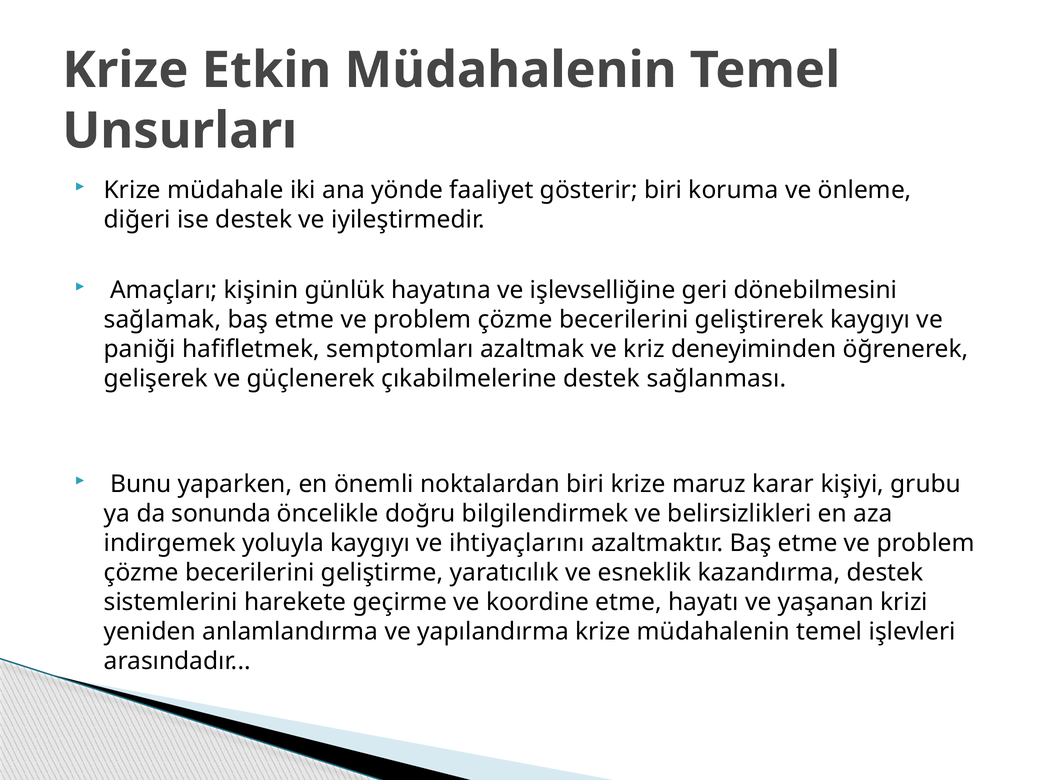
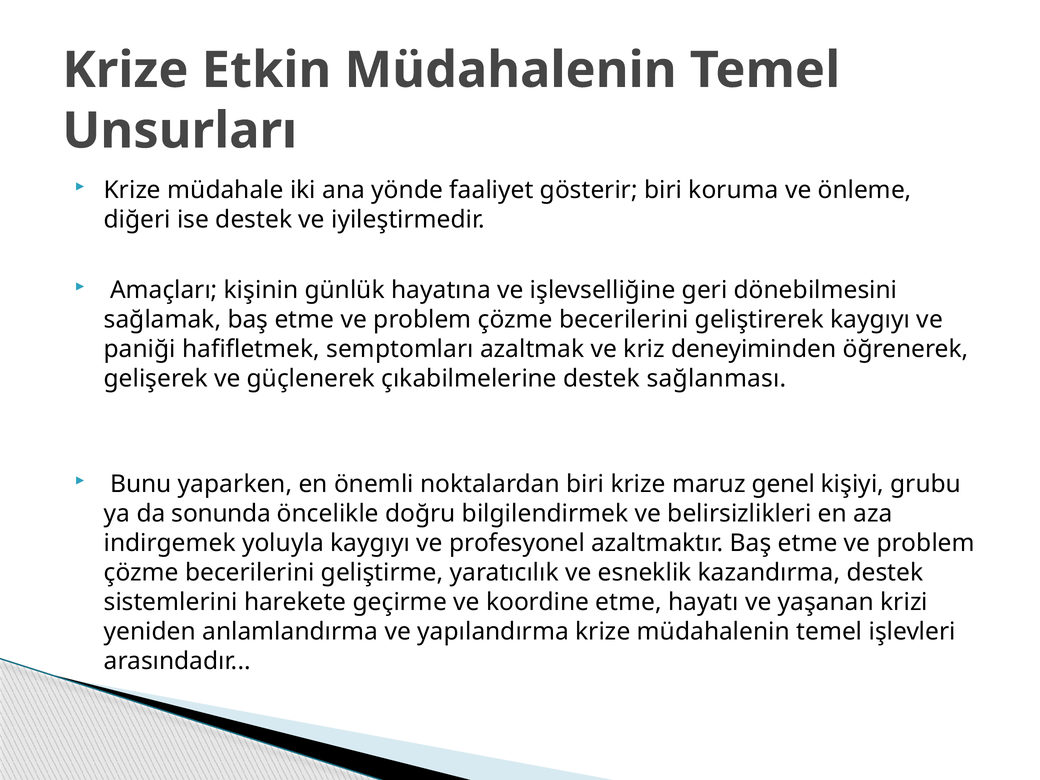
karar: karar -> genel (783, 484)
ihtiyaçlarını: ihtiyaçlarını -> profesyonel (517, 543)
